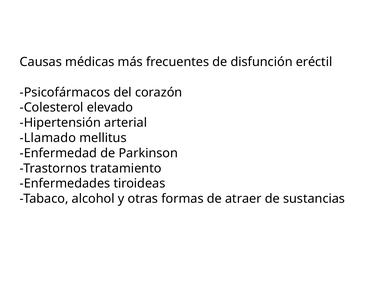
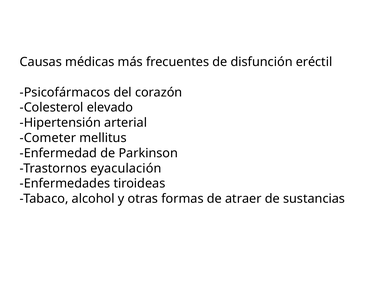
Llamado: Llamado -> Cometer (48, 138)
tratamiento: tratamiento -> eyaculación (126, 168)
